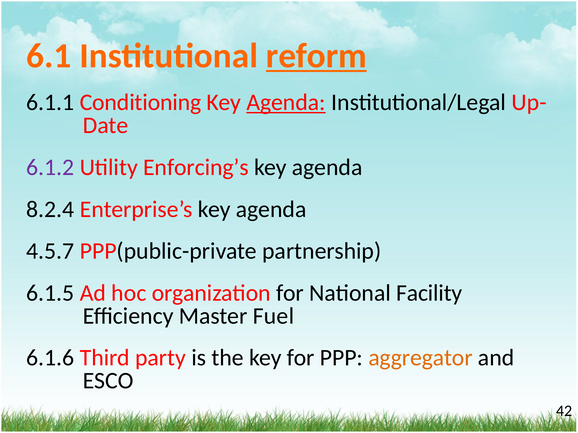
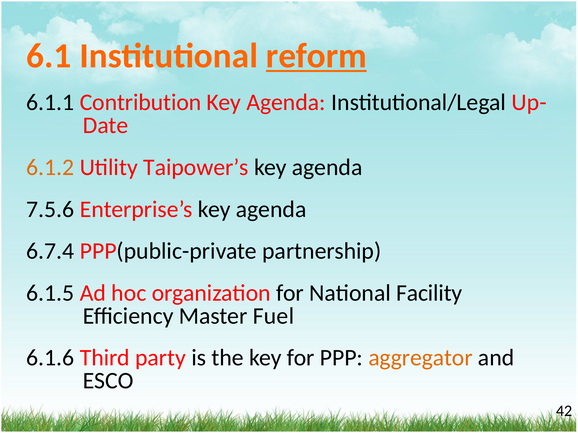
Conditioning: Conditioning -> Contribution (141, 103)
Agenda underline: present -> none (286, 103)
6.1.2 colour: purple -> orange (50, 167)
Enforcing’s: Enforcing’s -> Taipower’s (196, 167)
8.2.4: 8.2.4 -> 7.5.6 (50, 209)
4.5.7: 4.5.7 -> 6.7.4 (50, 251)
